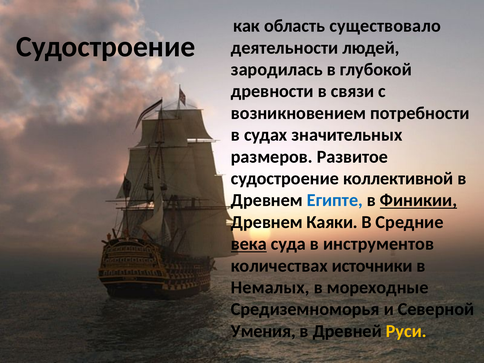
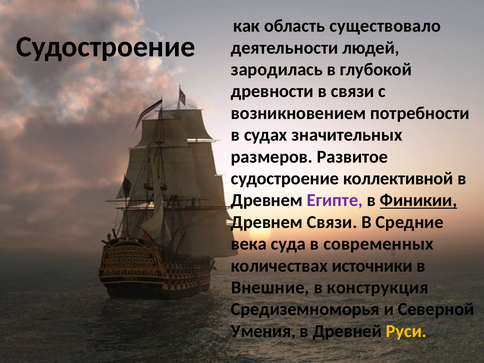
Египте colour: blue -> purple (335, 200)
Древнем Каяки: Каяки -> Связи (332, 222)
века underline: present -> none (249, 244)
инструментов: инструментов -> современных (378, 244)
Немалых: Немалых -> Внешние (270, 288)
мореходные: мореходные -> конструкция (378, 288)
